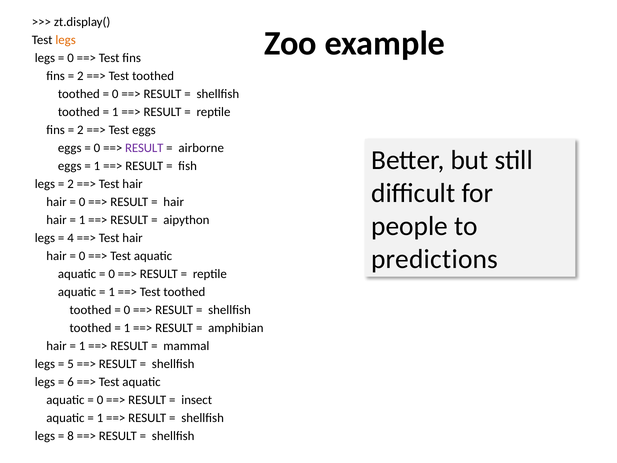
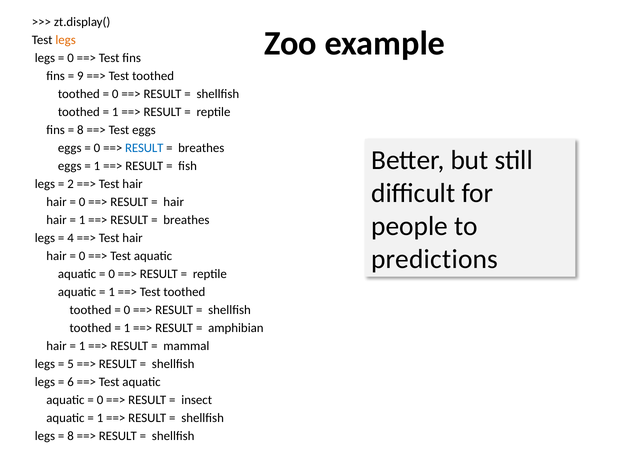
2: 2 -> 9 (80, 76)
2: 2 -> 8 (80, 130)
RESULT colour: purple -> blue (144, 148)
airborne: airborne -> breathes (201, 148)
aipython: aipython -> breathes (186, 220)
